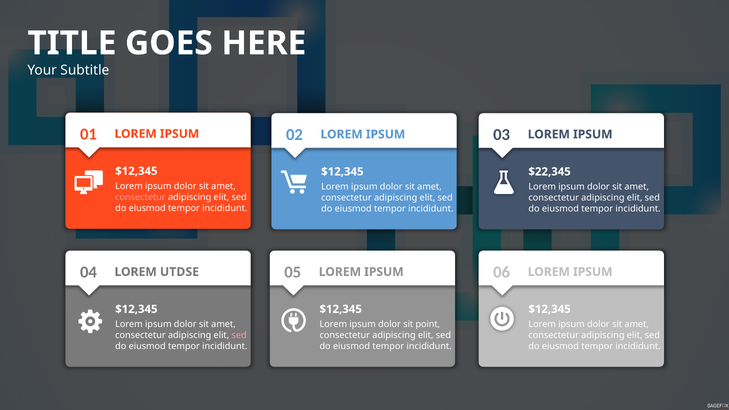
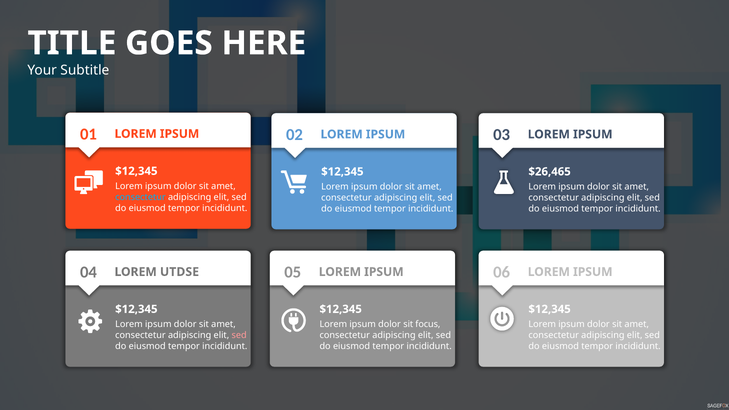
$22,345: $22,345 -> $26,465 (550, 172)
consectetur colour: pink -> light blue (140, 197)
point: point -> focus (428, 324)
